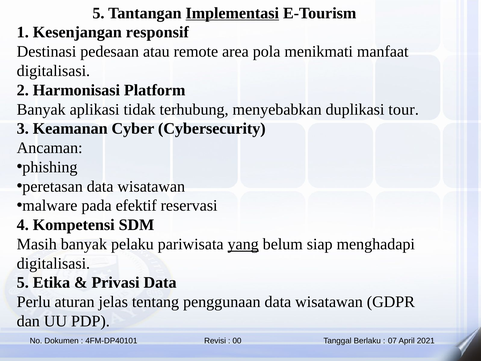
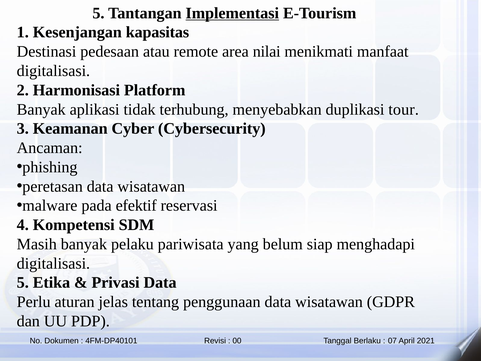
responsif: responsif -> kapasitas (157, 32)
pola: pola -> nilai (267, 52)
yang underline: present -> none (243, 244)
